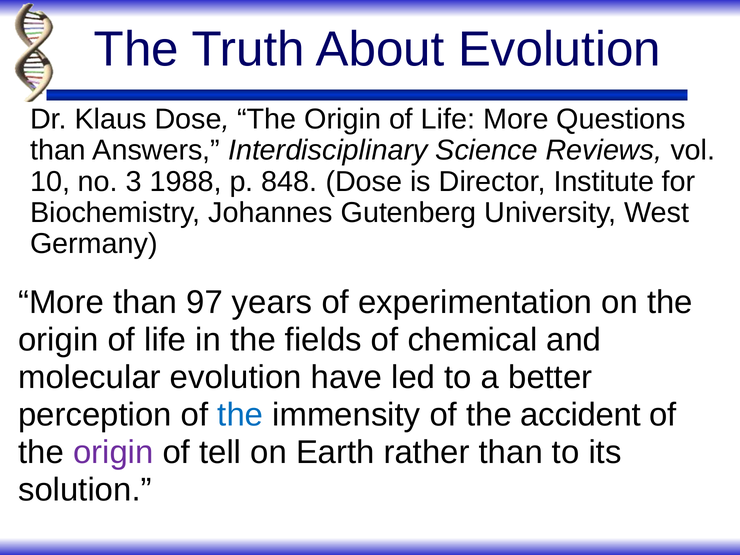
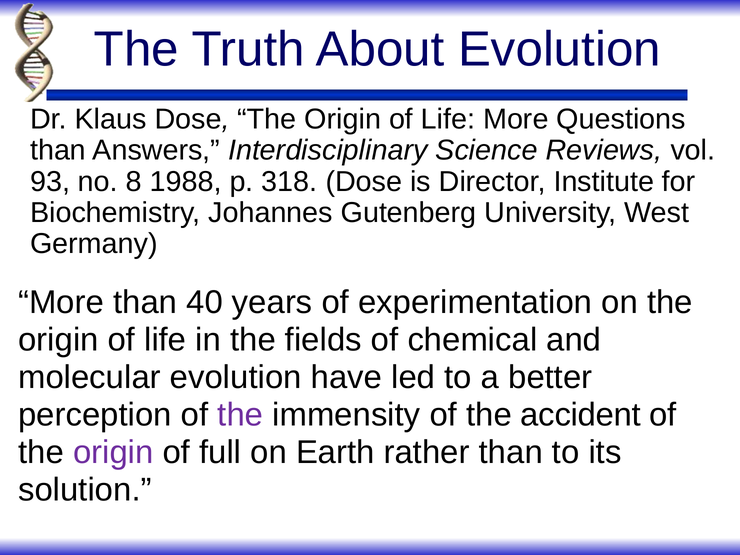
10: 10 -> 93 (50, 182)
3: 3 -> 8 (134, 182)
848: 848 -> 318 (289, 182)
97: 97 -> 40 (205, 302)
the colour: blue -> purple (240, 415)
tell: tell -> full (220, 452)
